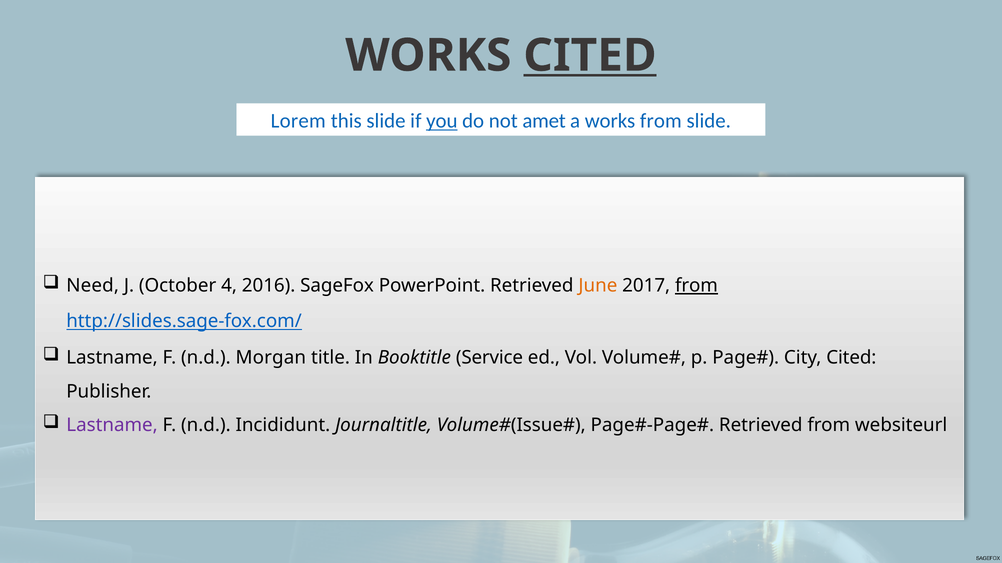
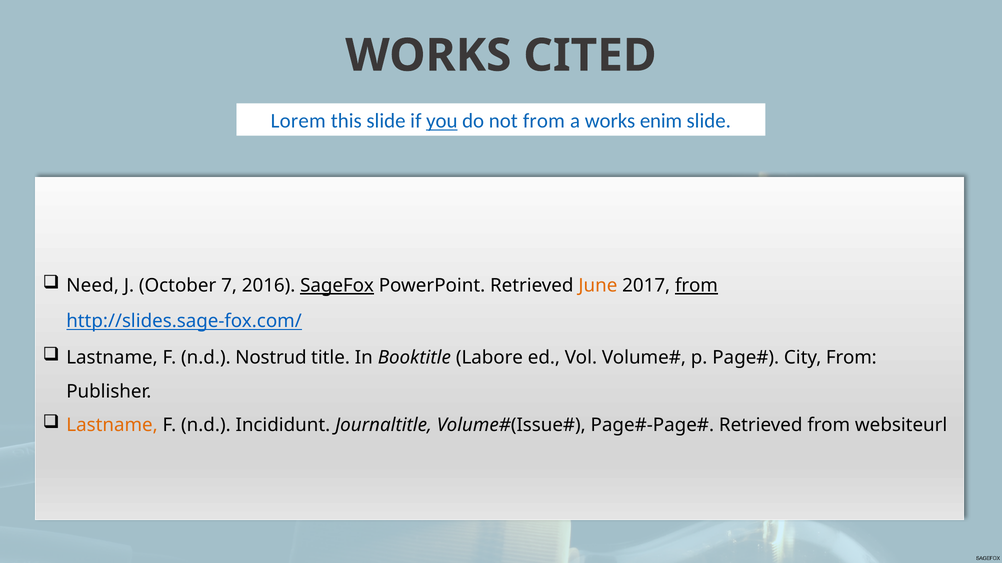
CITED underline: present -> none (590, 56)
not amet: amet -> from (544, 121)
works from: from -> enim (661, 121)
4: 4 -> 7 (229, 286)
SageFox underline: none -> present (337, 286)
Morgan: Morgan -> Nostrud (271, 358)
Service: Service -> Labore (489, 358)
City Cited: Cited -> From (851, 358)
Lastname colour: purple -> orange (112, 426)
